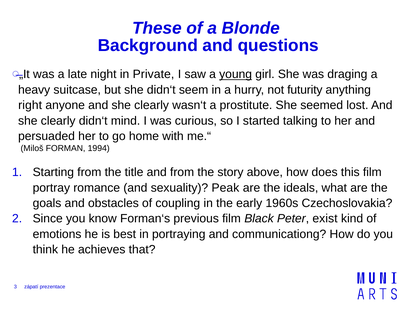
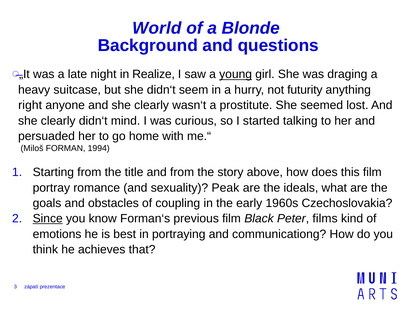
These: These -> World (157, 28)
Private: Private -> Realize (154, 74)
Since underline: none -> present (48, 219)
exist: exist -> films (325, 219)
